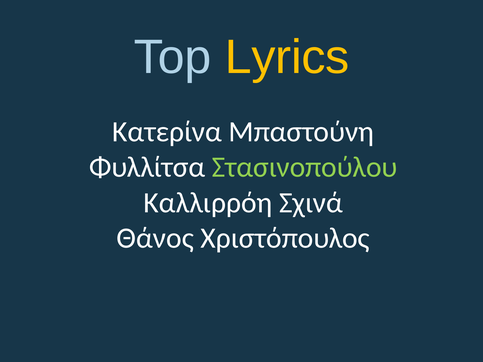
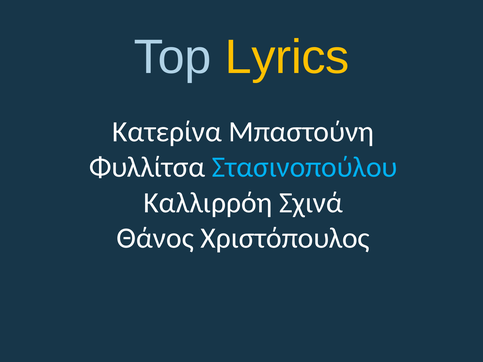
Στασινοπούλου colour: light green -> light blue (305, 167)
